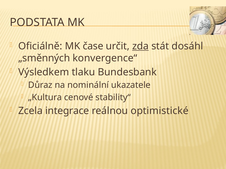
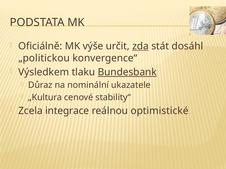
čase: čase -> výše (93, 46)
„směnných: „směnných -> „politickou (44, 58)
Bundesbank underline: none -> present (127, 72)
